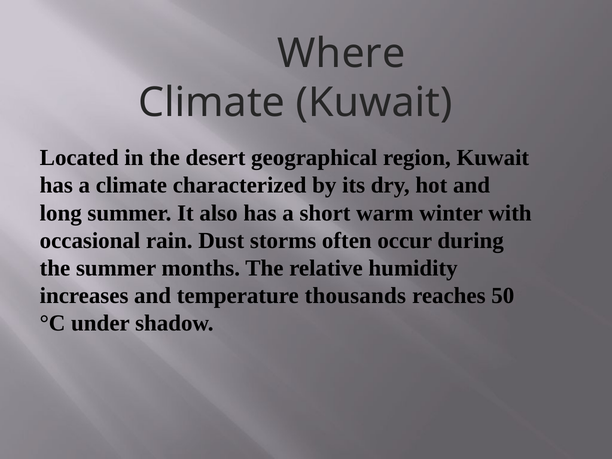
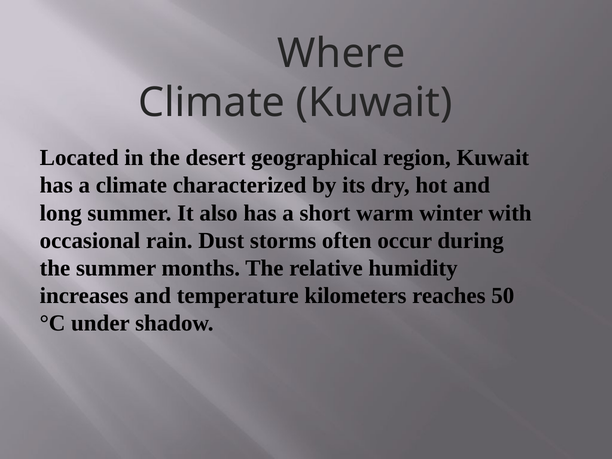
thousands: thousands -> kilometers (355, 296)
